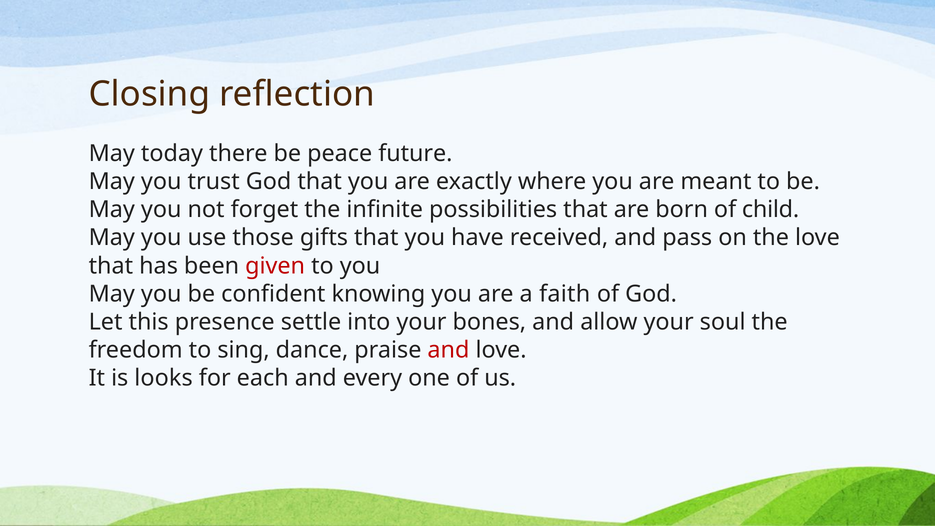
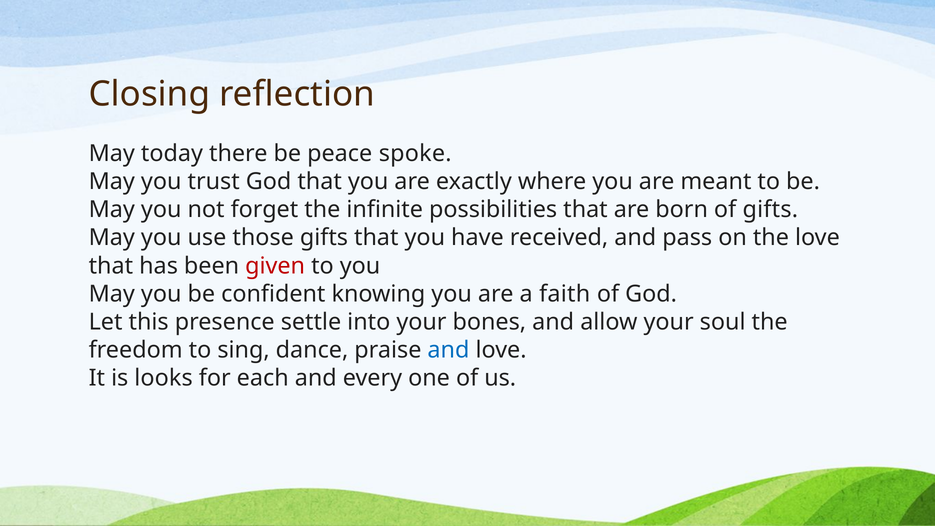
future: future -> spoke (415, 154)
of child: child -> gifts (770, 210)
and colour: red -> blue (448, 350)
